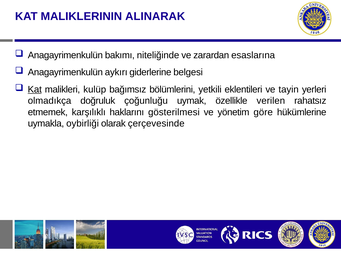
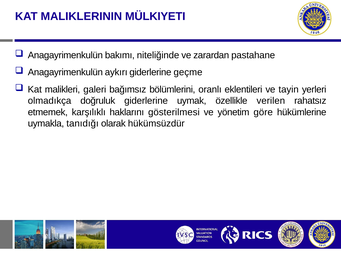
ALINARAK: ALINARAK -> MÜLKIYETI (155, 16)
esaslarına: esaslarına -> pastahane (253, 55)
belgesi: belgesi -> geçme (188, 72)
Kat underline: present -> none (35, 89)
kulüp: kulüp -> galeri (95, 89)
yetkili: yetkili -> oranlı (210, 89)
doğruluk çoğunluğu: çoğunluğu -> giderlerine (146, 101)
oybirliği: oybirliği -> tanıdığı (83, 123)
çerçevesinde: çerçevesinde -> hükümsüzdür (156, 123)
